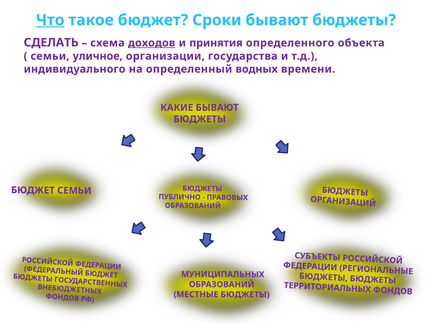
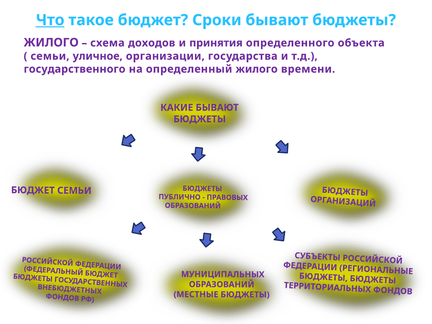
СДЕЛАТЬ: СДЕЛАТЬ -> ЖИЛОГО (51, 43)
доходов underline: present -> none (152, 43)
индивидуального: индивидуального -> государственного (75, 69)
определенный водных: водных -> жилого (257, 69)
